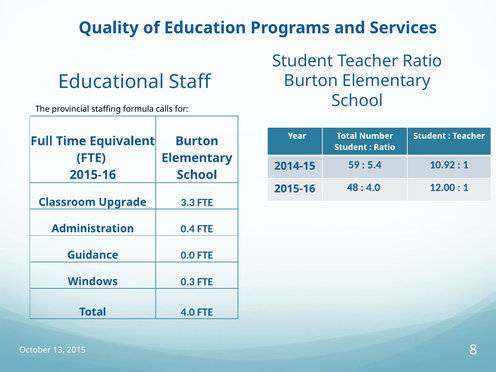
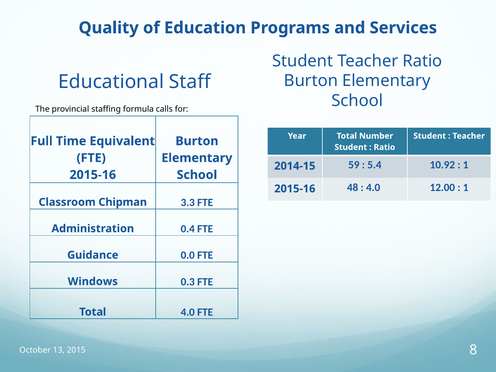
Upgrade: Upgrade -> Chipman (123, 202)
